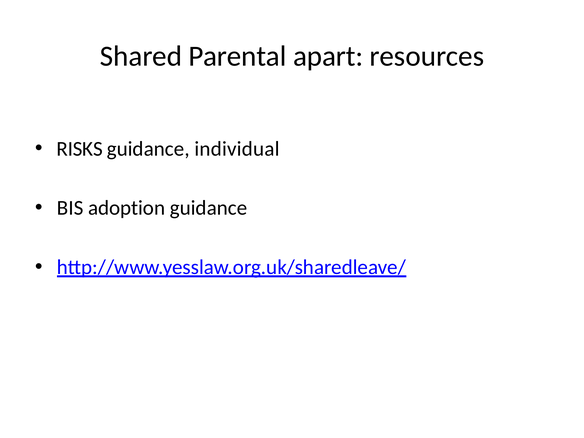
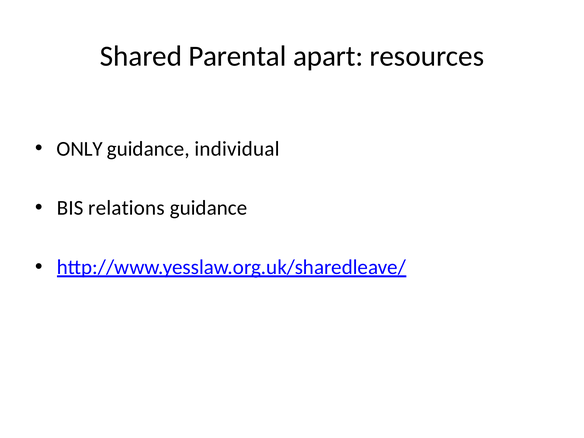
RISKS: RISKS -> ONLY (80, 149)
adoption: adoption -> relations (126, 208)
